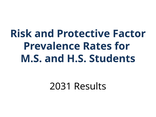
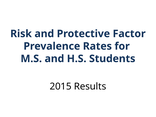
2031: 2031 -> 2015 (61, 86)
